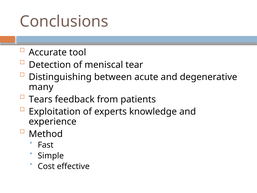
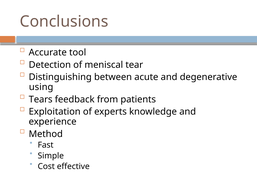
many: many -> using (41, 87)
